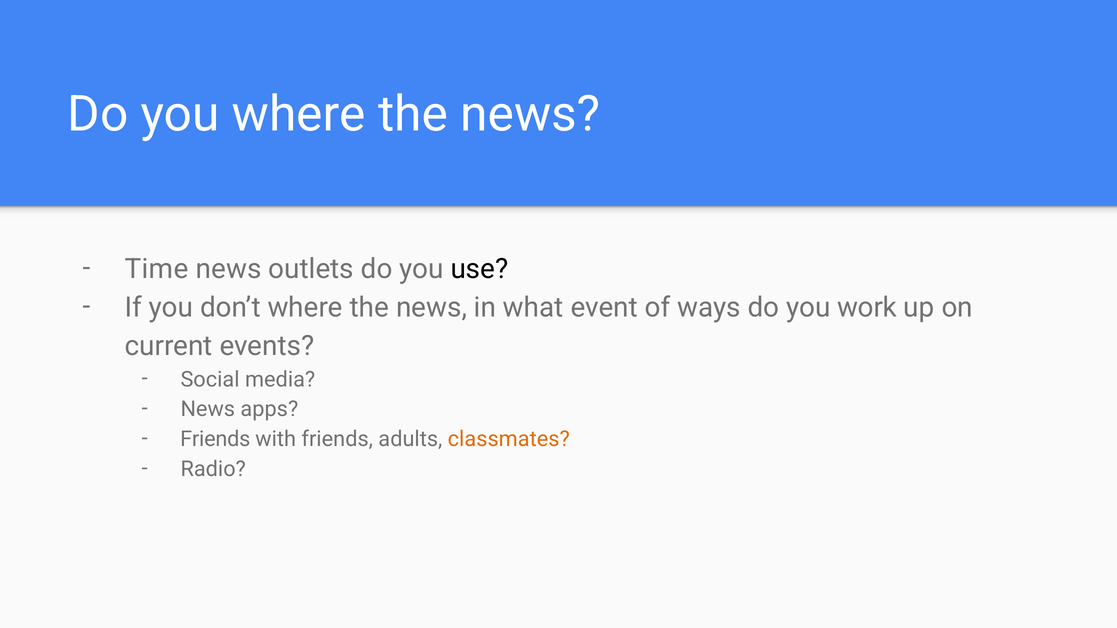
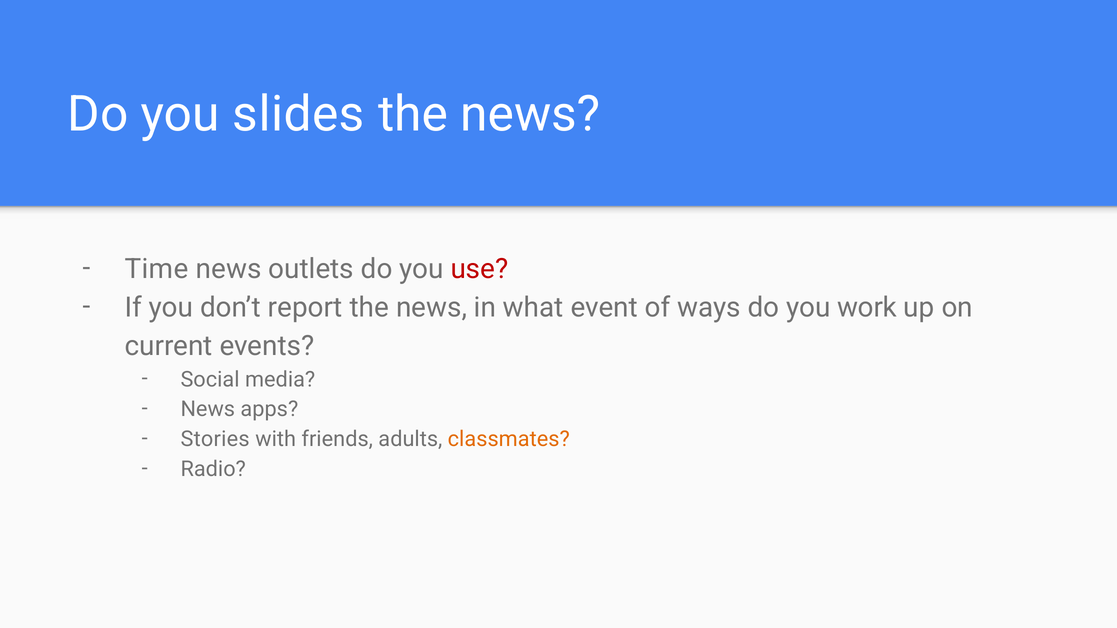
you where: where -> slides (299, 114)
use colour: black -> red (479, 269)
don’t where: where -> report (305, 308)
Friends: Friends -> Stories (215, 439)
